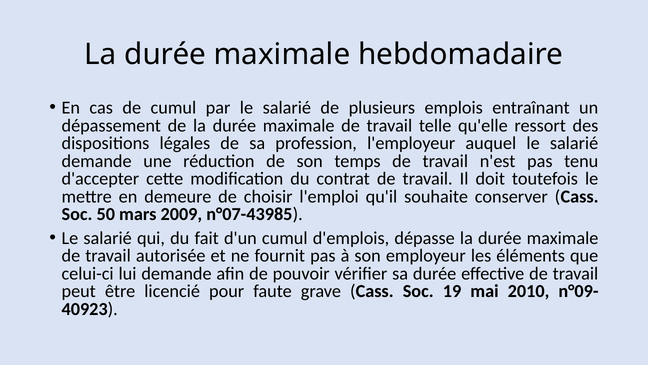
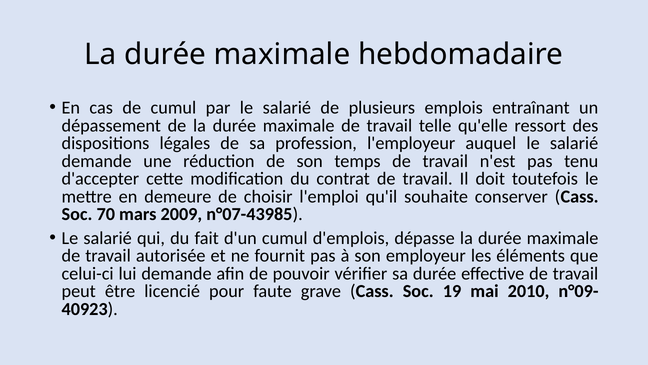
50: 50 -> 70 (106, 214)
